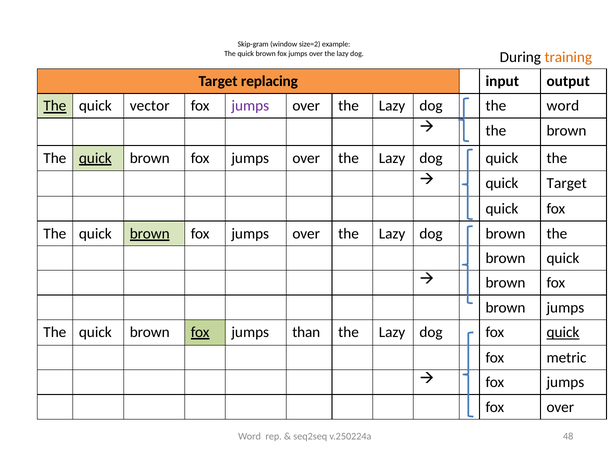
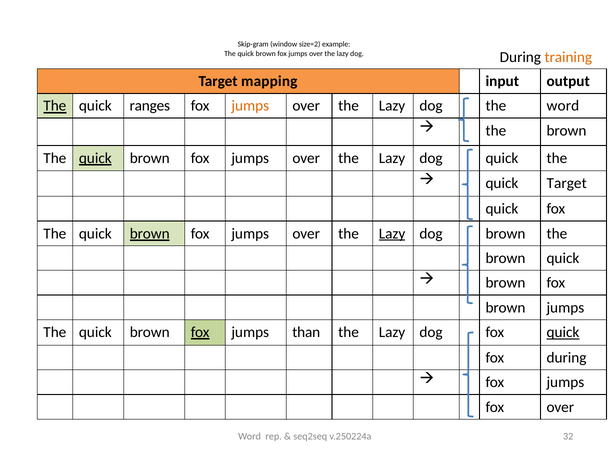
replacing: replacing -> mapping (269, 81)
vector: vector -> ranges (150, 106)
jumps colour: purple -> orange (250, 106)
Lazy underline: none -> present (392, 234)
fox metric: metric -> during (567, 358)
48: 48 -> 32 (568, 437)
